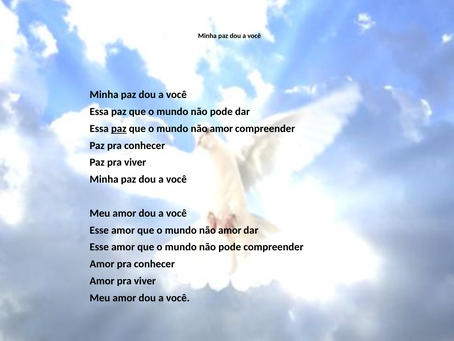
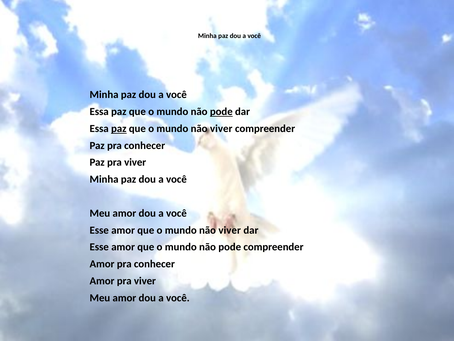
pode underline: none -> present (221, 111)
amor: amor -> viver (221, 128)
amor: amor -> viver (230, 230)
